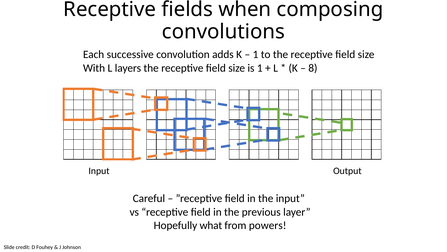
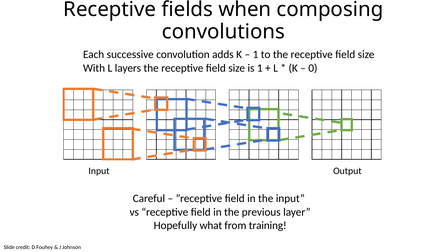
8: 8 -> 0 (313, 68)
powers: powers -> training (268, 225)
